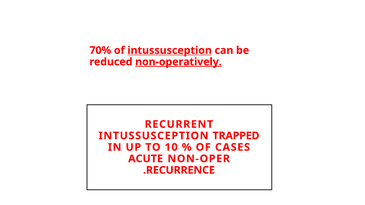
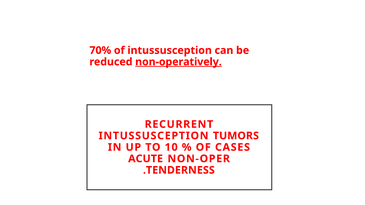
intussusception underline: present -> none (170, 50)
TRAPPED: TRAPPED -> TUMORS (236, 136)
RECURRENCE: RECURRENCE -> TENDERNESS (180, 170)
